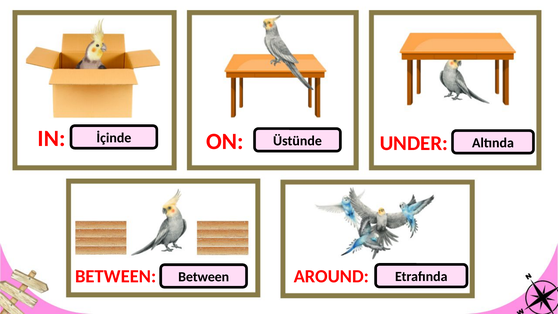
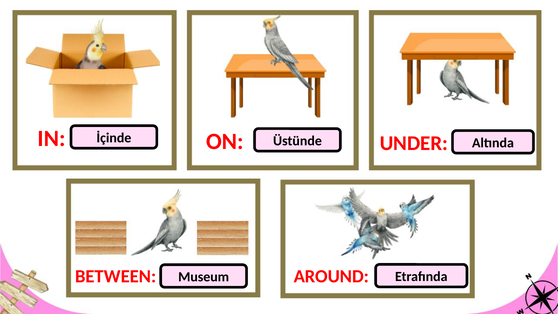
Between: Between -> Museum (204, 277)
